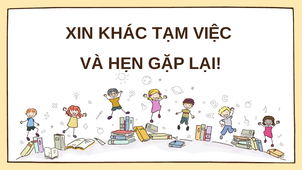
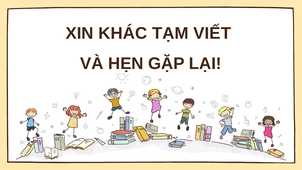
VIỆC: VIỆC -> VIẾT (212, 33)
